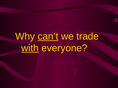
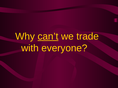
with underline: present -> none (30, 48)
